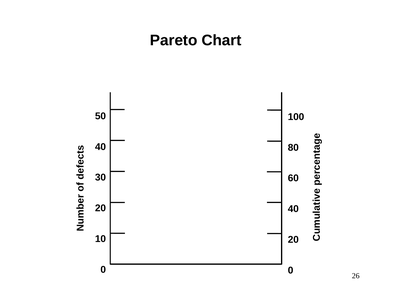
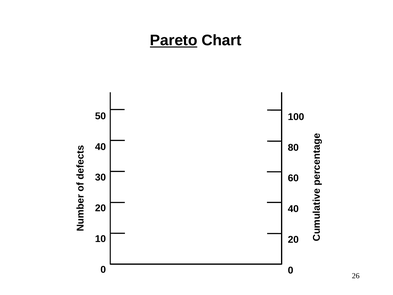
Pareto underline: none -> present (174, 40)
